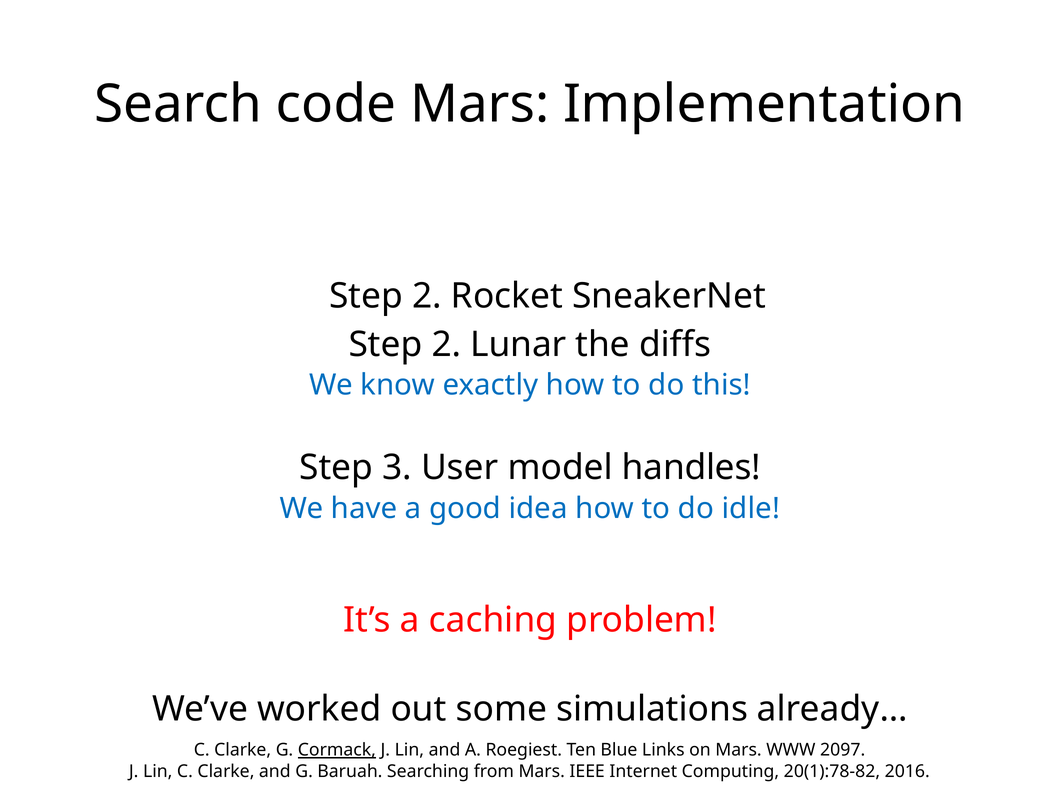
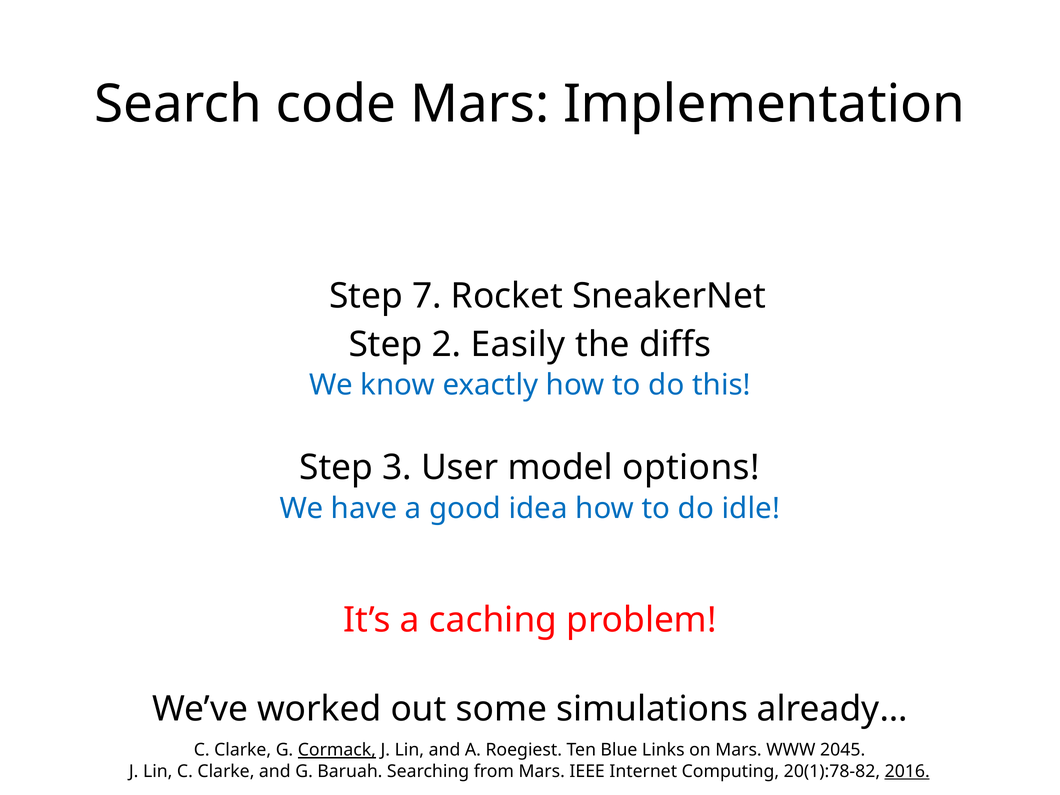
2: 2 -> 7 (427, 296)
Lunar: Lunar -> Easily (518, 345)
handles: handles -> options (691, 468)
2097: 2097 -> 2045 (843, 750)
2016 underline: none -> present (907, 771)
